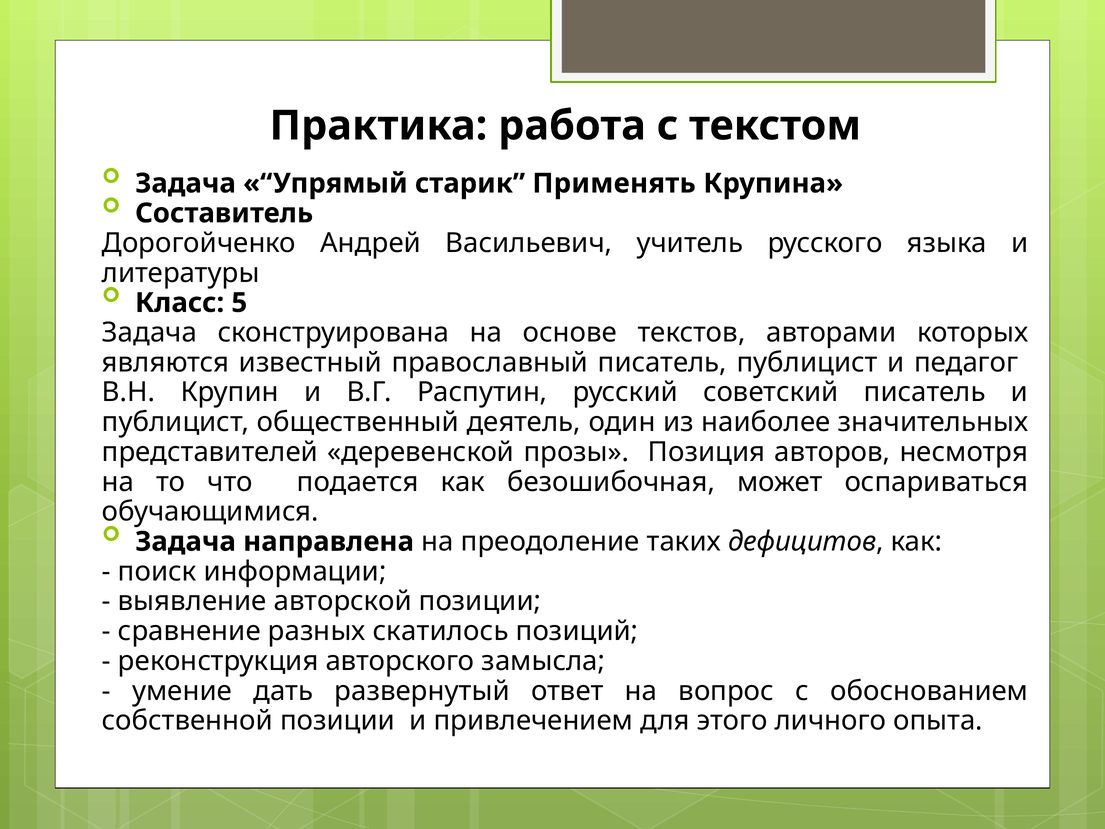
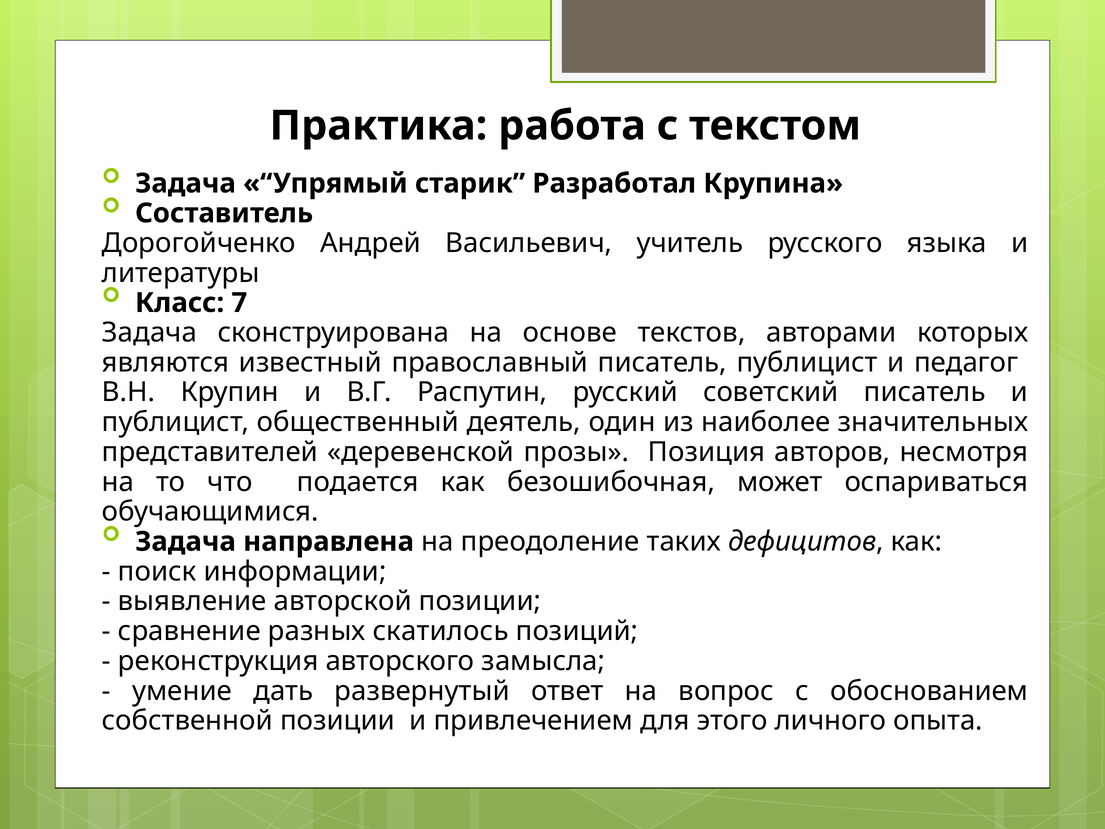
Применять: Применять -> Разработал (614, 183)
5: 5 -> 7 (239, 303)
